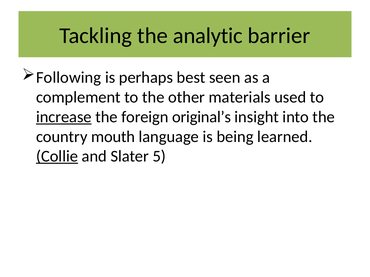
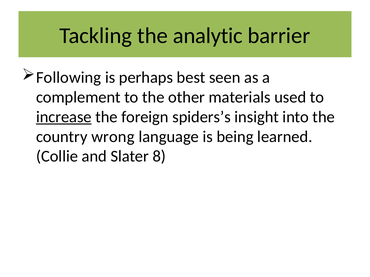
original’s: original’s -> spiders’s (202, 117)
mouth: mouth -> wrong (113, 137)
Collie underline: present -> none (57, 157)
5: 5 -> 8 (159, 157)
